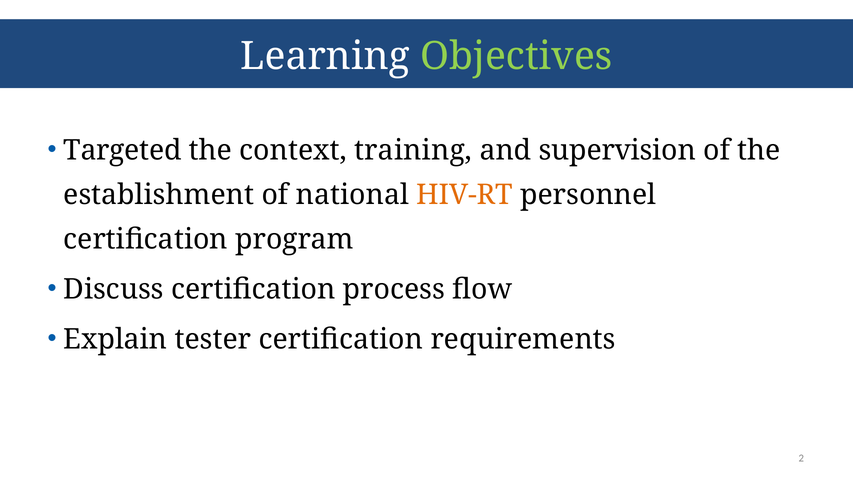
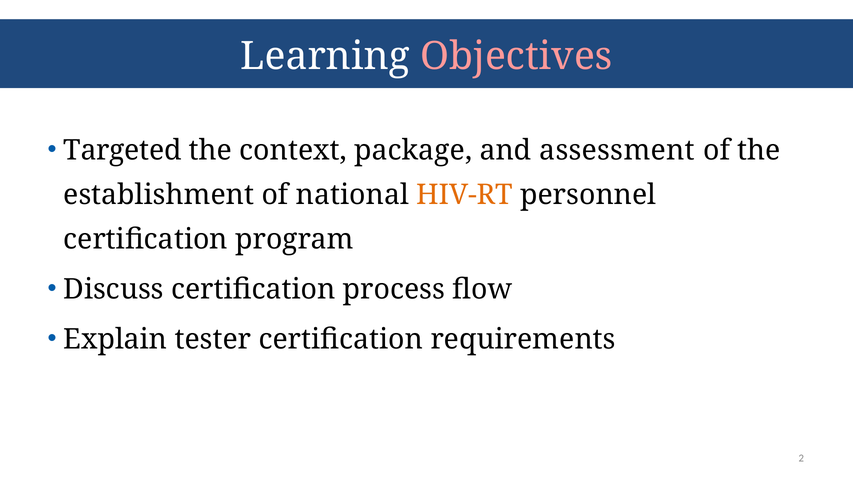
Objectives colour: light green -> pink (516, 56)
training: training -> package (413, 151)
supervision: supervision -> assessment (617, 151)
